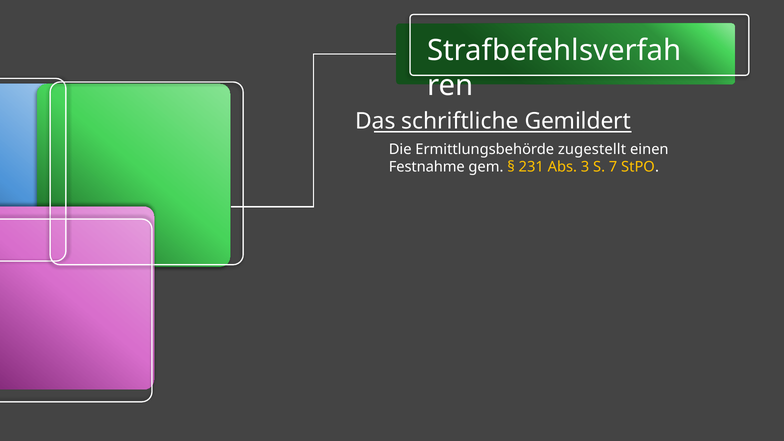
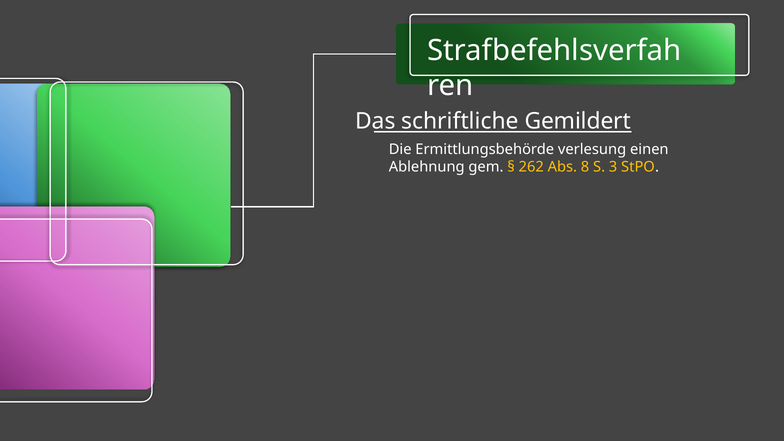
zugestellt: zugestellt -> verlesung (592, 149)
Festnahme: Festnahme -> Ablehnung (427, 167)
231: 231 -> 262 (531, 167)
3: 3 -> 8 (585, 167)
7: 7 -> 3 (613, 167)
